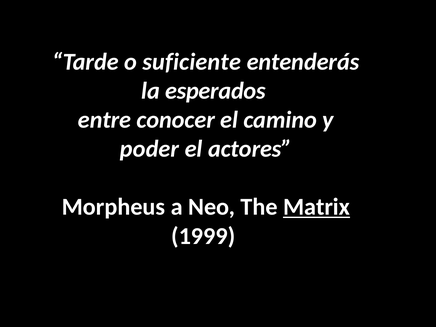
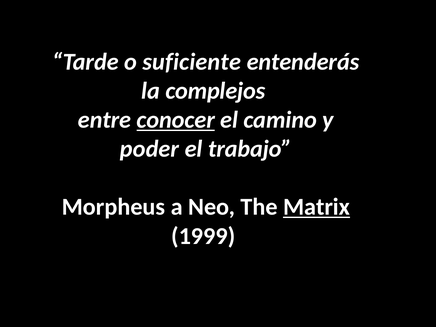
esperados: esperados -> complejos (215, 91)
conocer underline: none -> present (176, 120)
actores: actores -> trabajo (250, 149)
